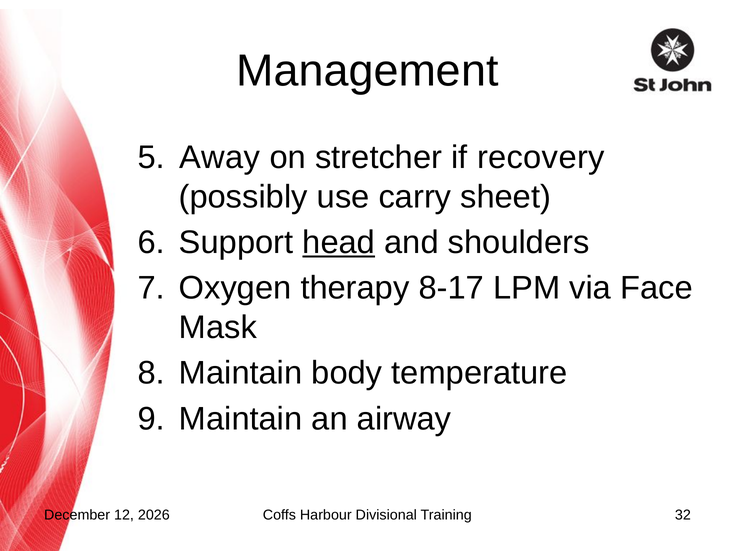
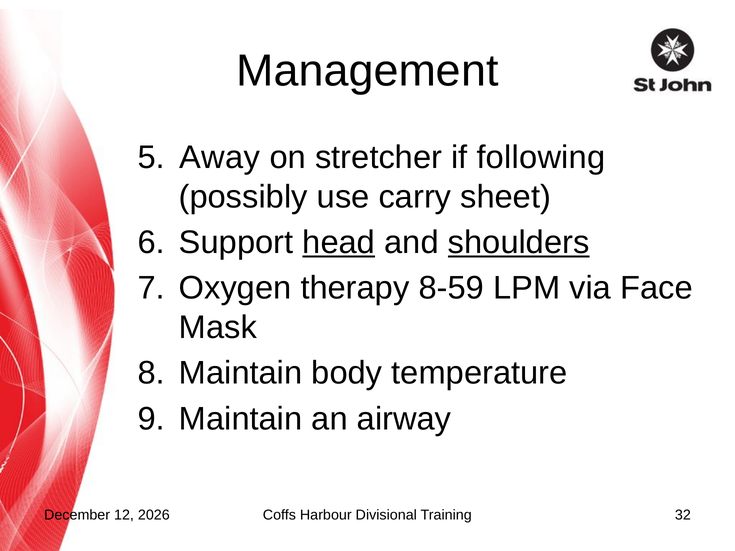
recovery: recovery -> following (541, 158)
shoulders underline: none -> present (519, 243)
8‐17: 8‐17 -> 8‐59 (451, 288)
